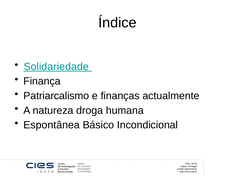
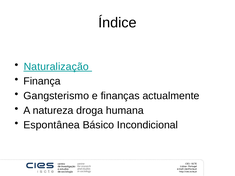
Solidariedade: Solidariedade -> Naturalização (56, 67)
Patriarcalismo: Patriarcalismo -> Gangsterismo (56, 96)
